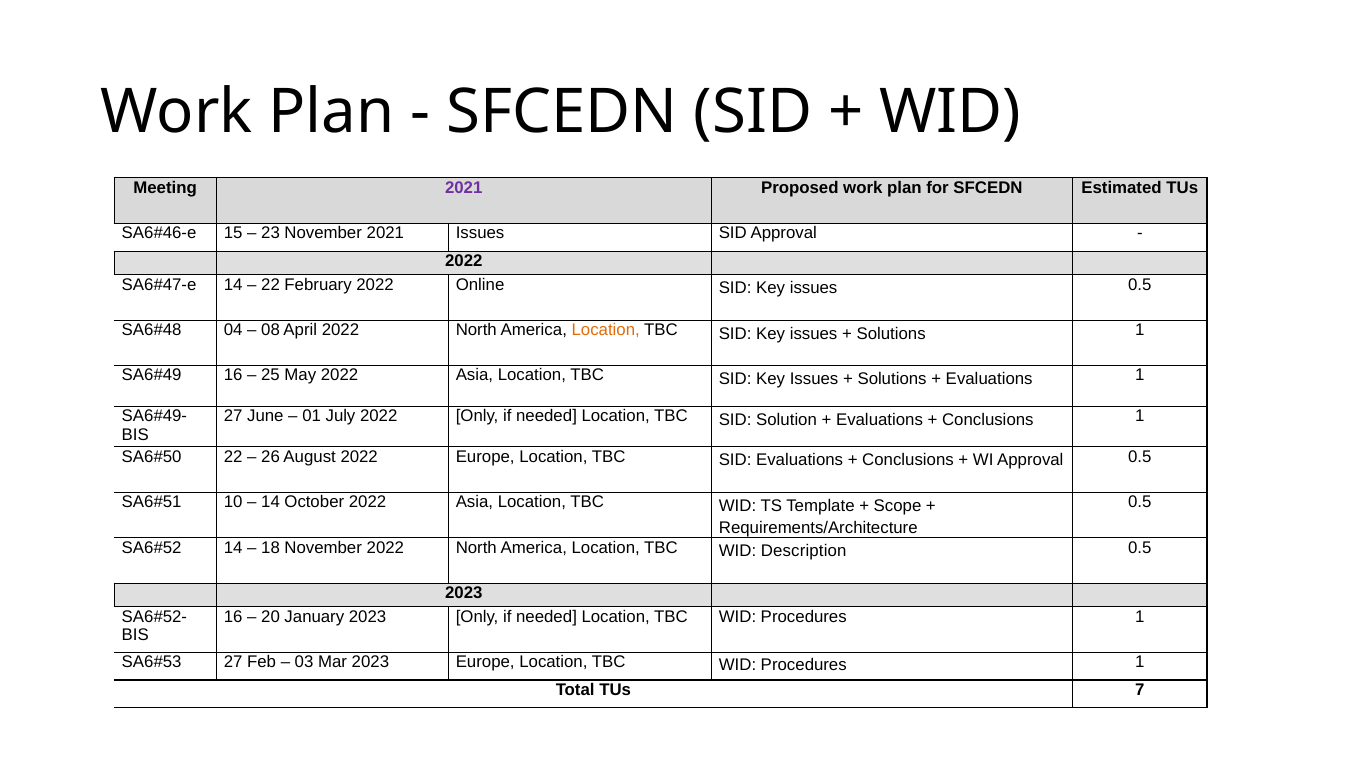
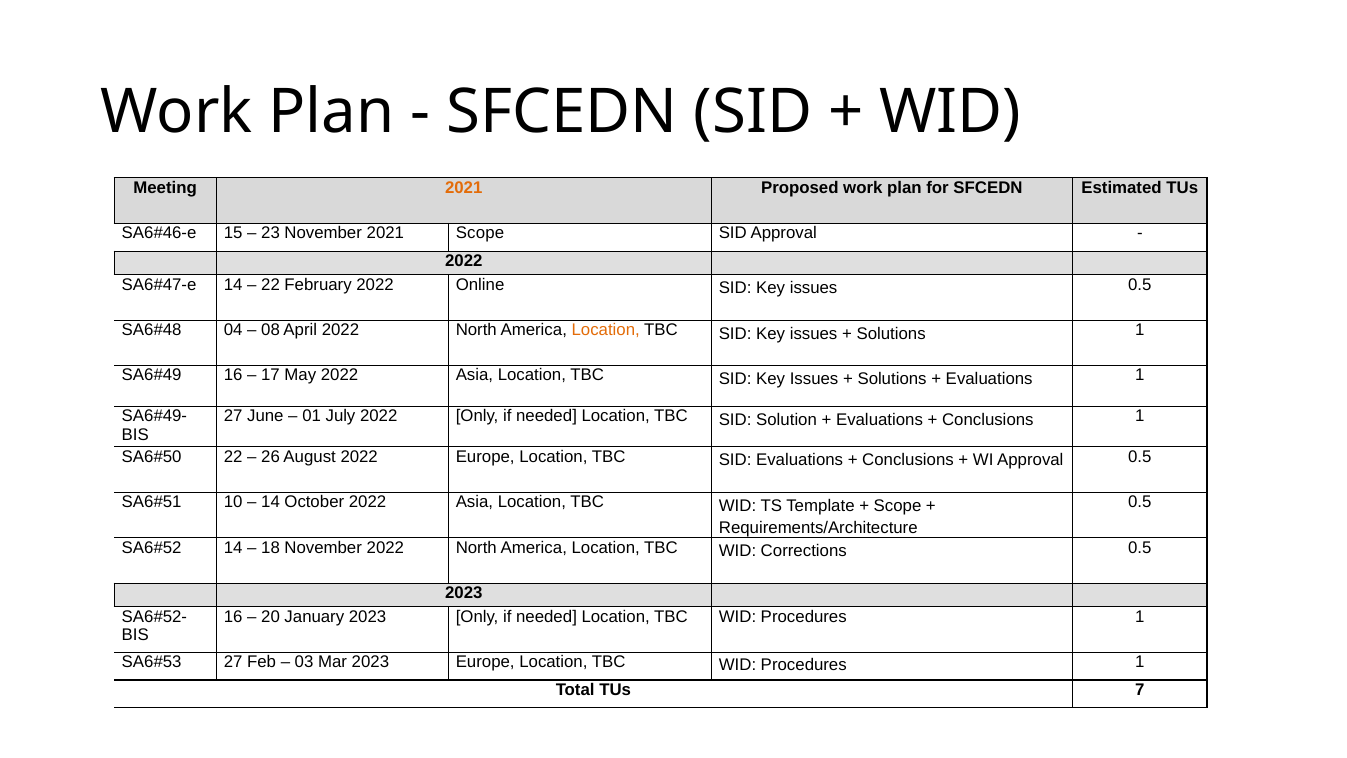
2021 colour: purple -> orange (464, 188)
2021 Issues: Issues -> Scope (480, 233)
25: 25 -> 17 (270, 375)
Description: Description -> Corrections (804, 551)
